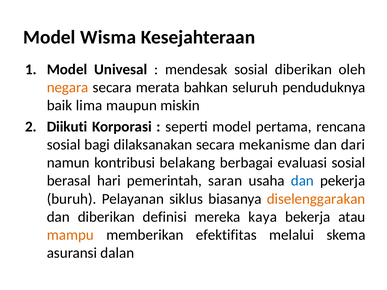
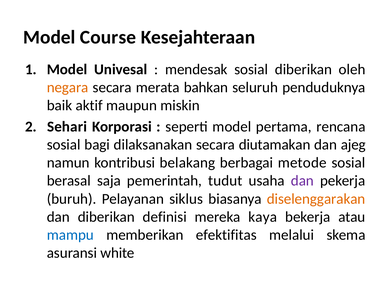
Wisma: Wisma -> Course (108, 37)
lima: lima -> aktif (89, 106)
Diikuti: Diikuti -> Sehari (67, 127)
mekanisme: mekanisme -> diutamakan (275, 145)
dari: dari -> ajeg (353, 145)
evaluasi: evaluasi -> metode (302, 163)
hari: hari -> saja (109, 181)
saran: saran -> tudut (225, 181)
dan colour: blue -> purple (302, 181)
mampu colour: orange -> blue (70, 235)
dalan: dalan -> white (117, 253)
